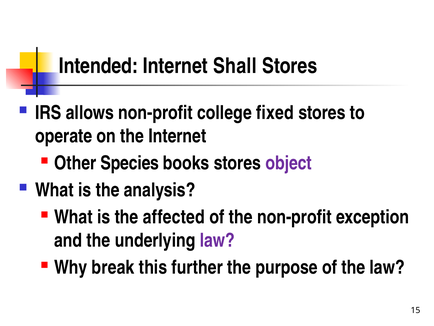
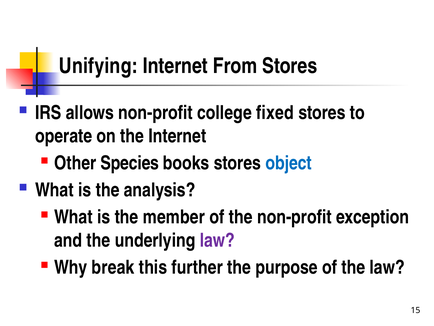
Intended: Intended -> Unifying (98, 66)
Shall: Shall -> From (235, 66)
object colour: purple -> blue (289, 163)
affected: affected -> member (174, 217)
